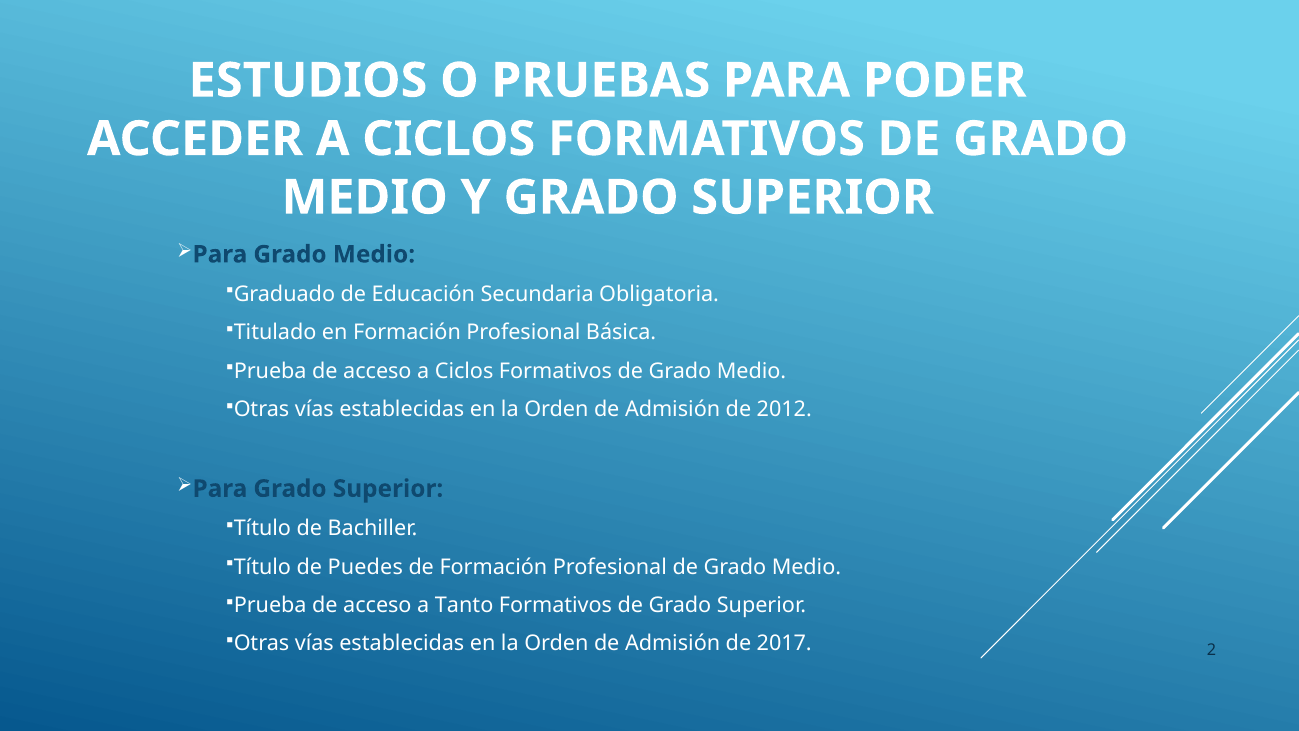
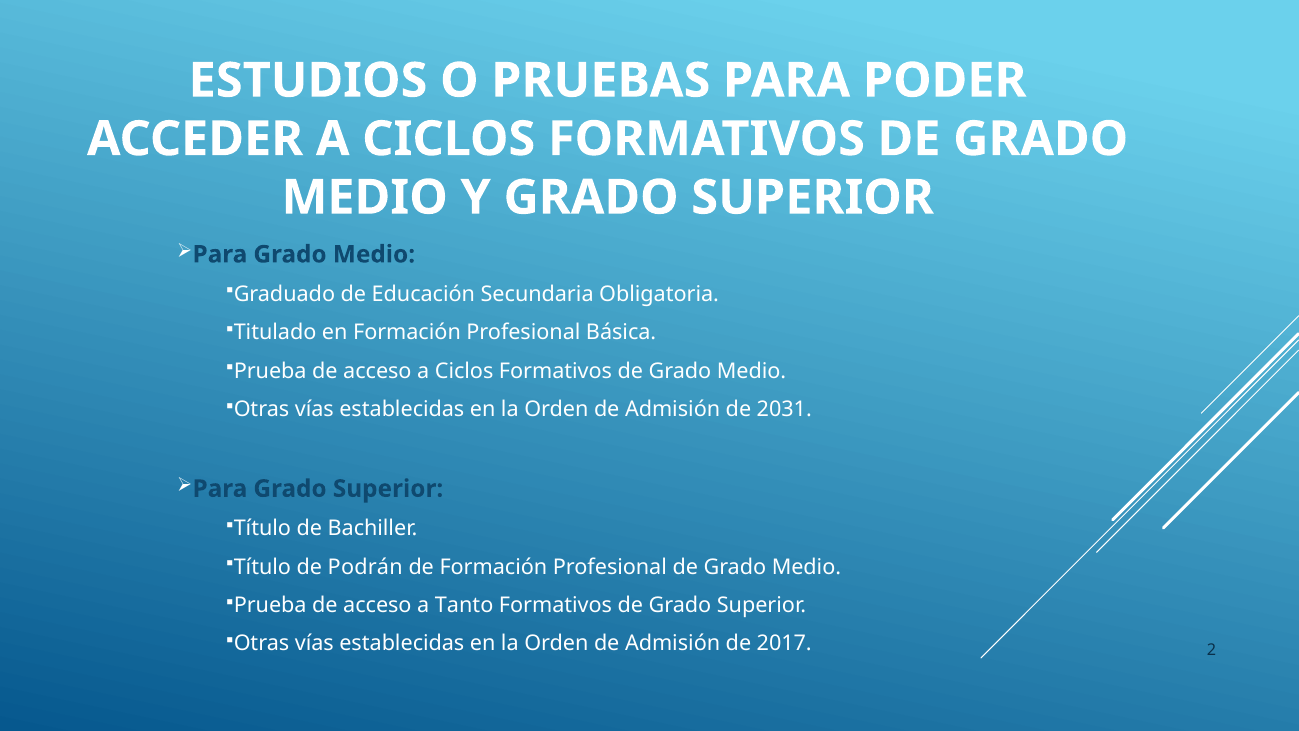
2012: 2012 -> 2031 (784, 409)
Puedes: Puedes -> Podrán (365, 567)
